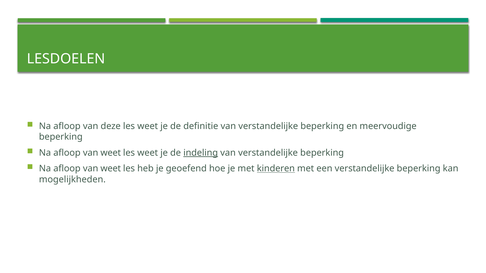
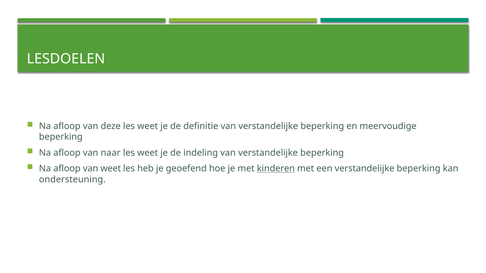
weet: weet -> naar (111, 153)
indeling underline: present -> none (201, 153)
mogelijkheden: mogelijkheden -> ondersteuning (72, 180)
